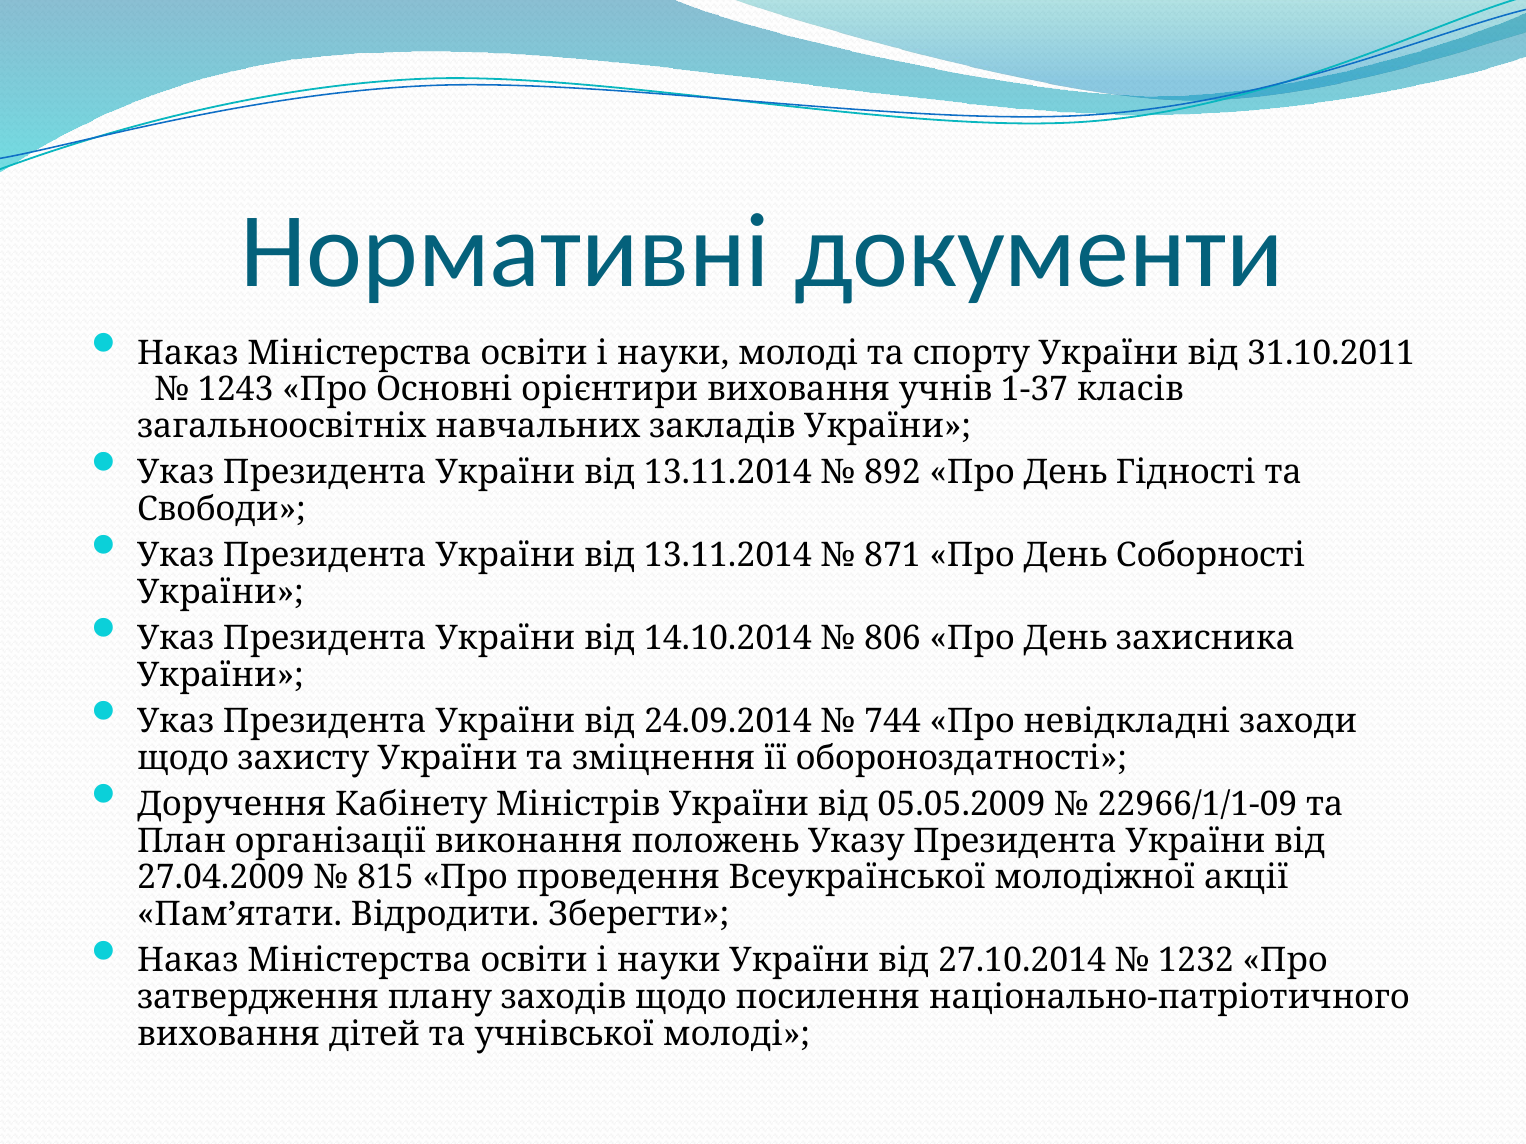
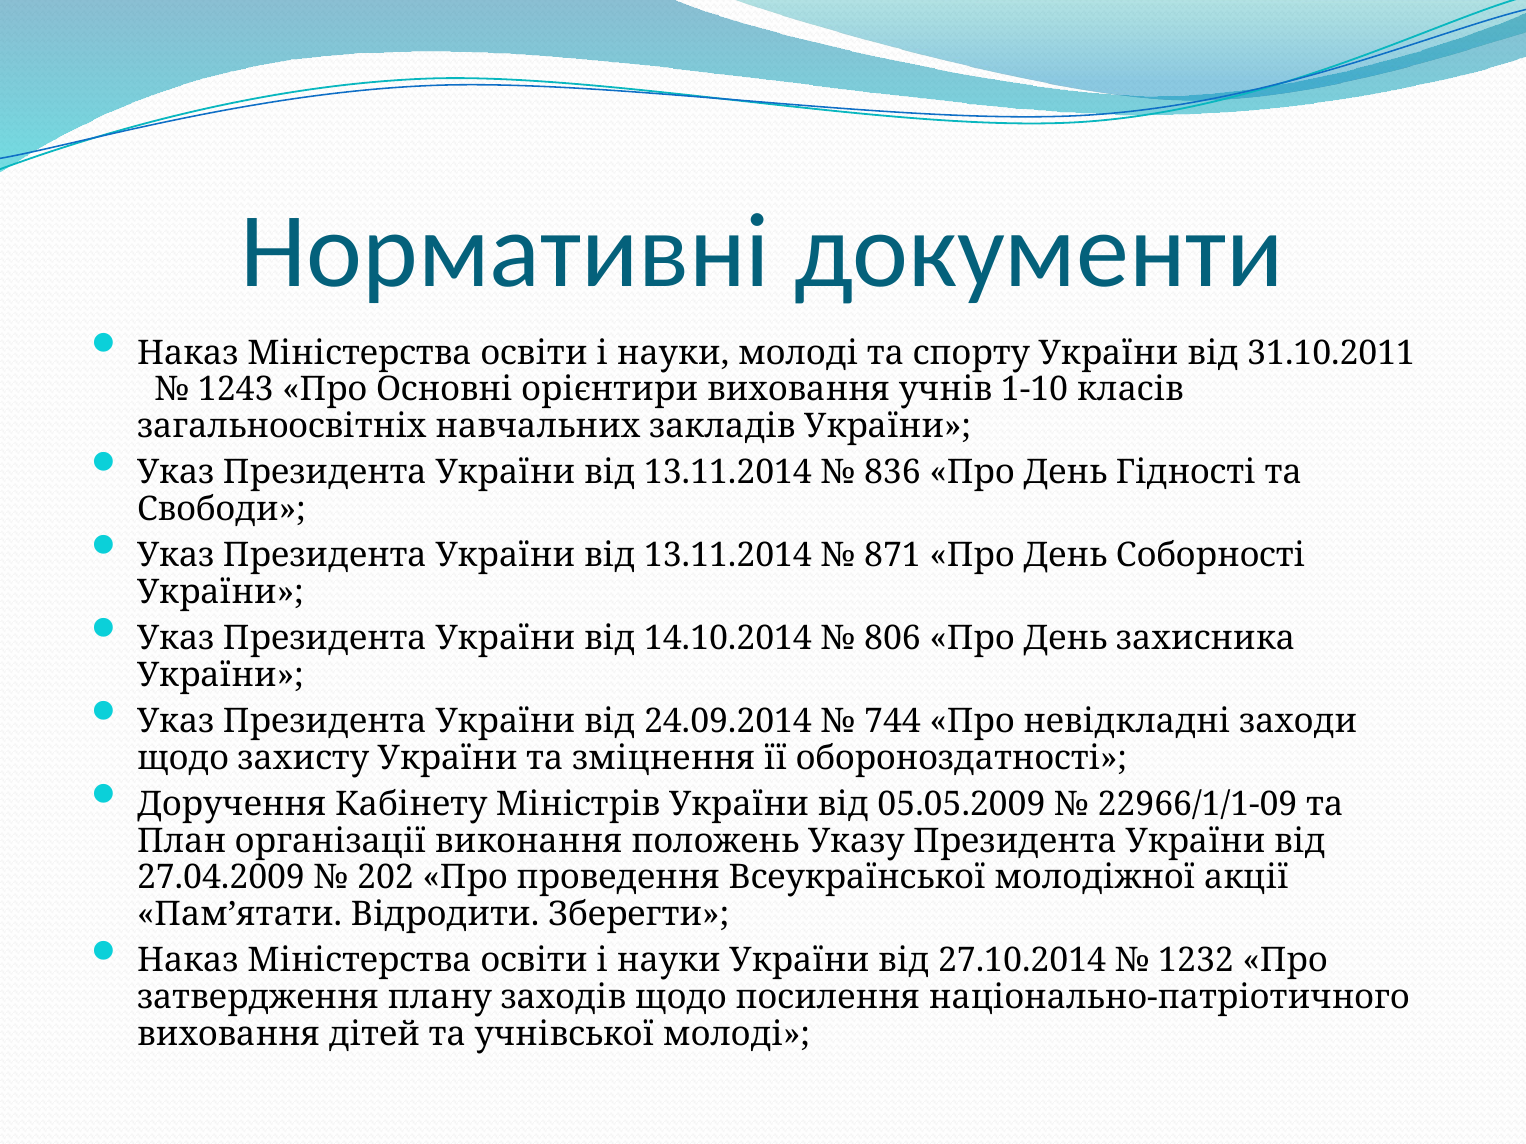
1-37: 1-37 -> 1-10 (1035, 390)
892: 892 -> 836 (892, 473)
815: 815 -> 202 (385, 878)
